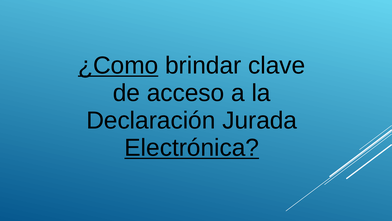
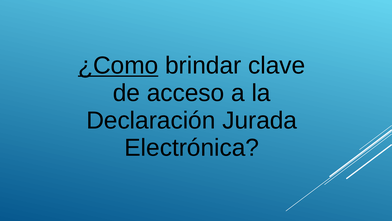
Electrónica underline: present -> none (192, 147)
